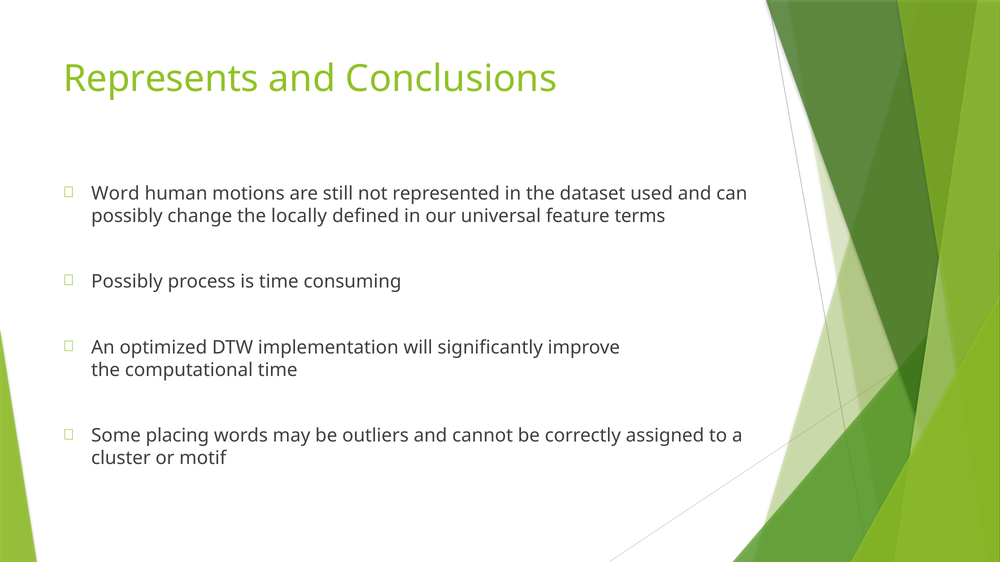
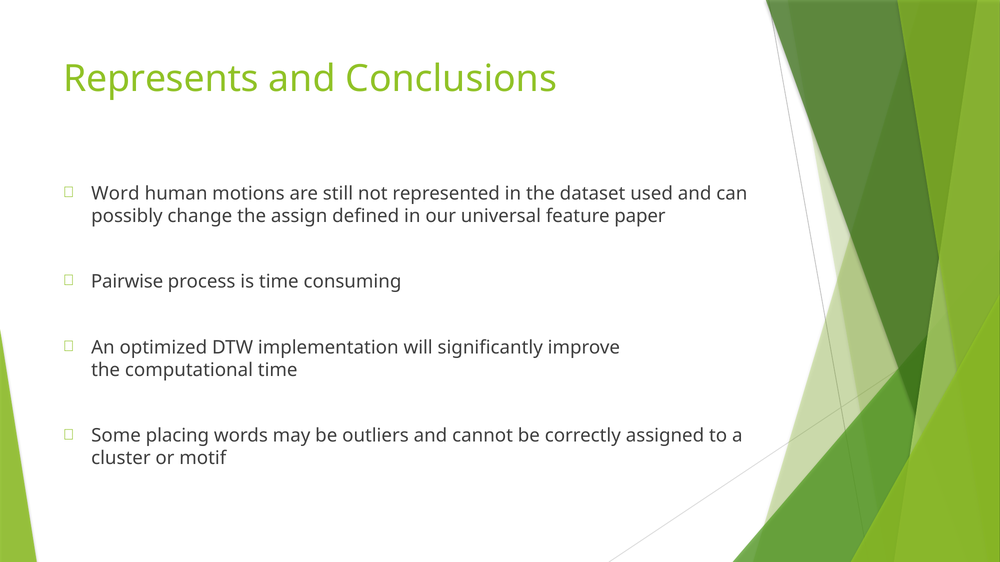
locally: locally -> assign (299, 216)
terms: terms -> paper (640, 216)
Possibly: Possibly -> Pairwise (127, 282)
